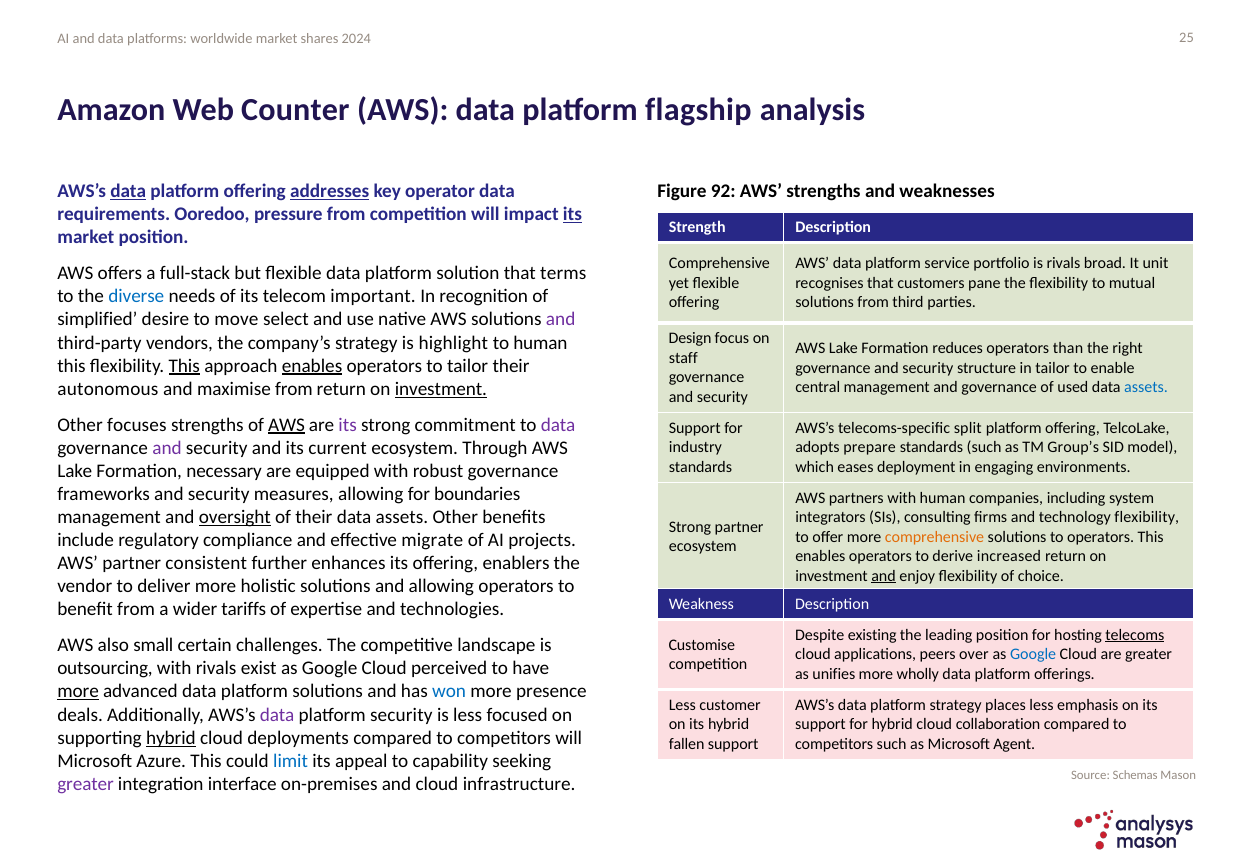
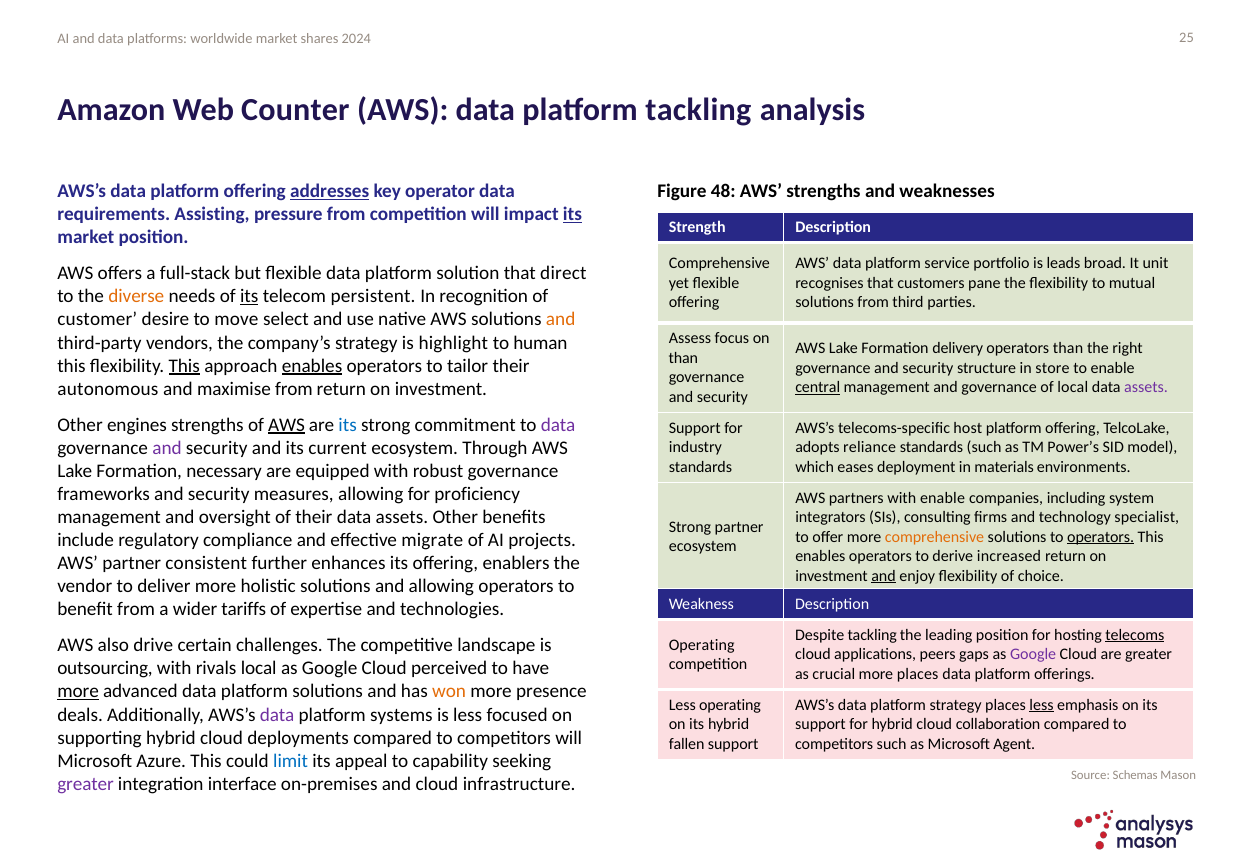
platform flagship: flagship -> tackling (698, 110)
data underline: present -> none (128, 191)
92: 92 -> 48 (723, 191)
Ooredoo: Ooredoo -> Assisting (212, 214)
is rivals: rivals -> leads (1063, 264)
terms: terms -> direct (563, 273)
diverse colour: blue -> orange (136, 297)
its underline: none -> present (249, 297)
important: important -> persistent (373, 297)
simplified: simplified -> customer (97, 320)
and colour: purple -> orange (561, 320)
Design: Design -> Assess (690, 339)
reduces: reduces -> delivery (958, 348)
staff: staff -> than (683, 358)
in tailor: tailor -> store (1052, 368)
central underline: none -> present (818, 387)
of used: used -> local (1073, 387)
assets colour: blue -> purple (1146, 387)
investment underline: present -> none (441, 389)
focuses: focuses -> engines (137, 425)
its colour: purple -> blue (348, 425)
split: split -> host (968, 428)
prepare: prepare -> reliance (870, 448)
Group’s: Group’s -> Power’s (1073, 448)
engaging: engaging -> materials (1004, 467)
boundaries: boundaries -> proficiency (477, 494)
with human: human -> enable (942, 498)
oversight underline: present -> none (235, 517)
technology flexibility: flexibility -> specialist (1147, 517)
operators underline: none -> present (1101, 537)
Despite existing: existing -> tackling (872, 635)
small: small -> drive (153, 645)
Customise: Customise -> Operating (702, 645)
over: over -> gaps (974, 655)
Google colour: blue -> purple (1033, 655)
rivals exist: exist -> local (259, 669)
unifies: unifies -> crucial (834, 674)
more wholly: wholly -> places (918, 674)
won colour: blue -> orange (449, 692)
Less customer: customer -> operating (730, 705)
less underline: none -> present (1042, 705)
platform security: security -> systems (401, 715)
hybrid underline: present -> none (171, 738)
